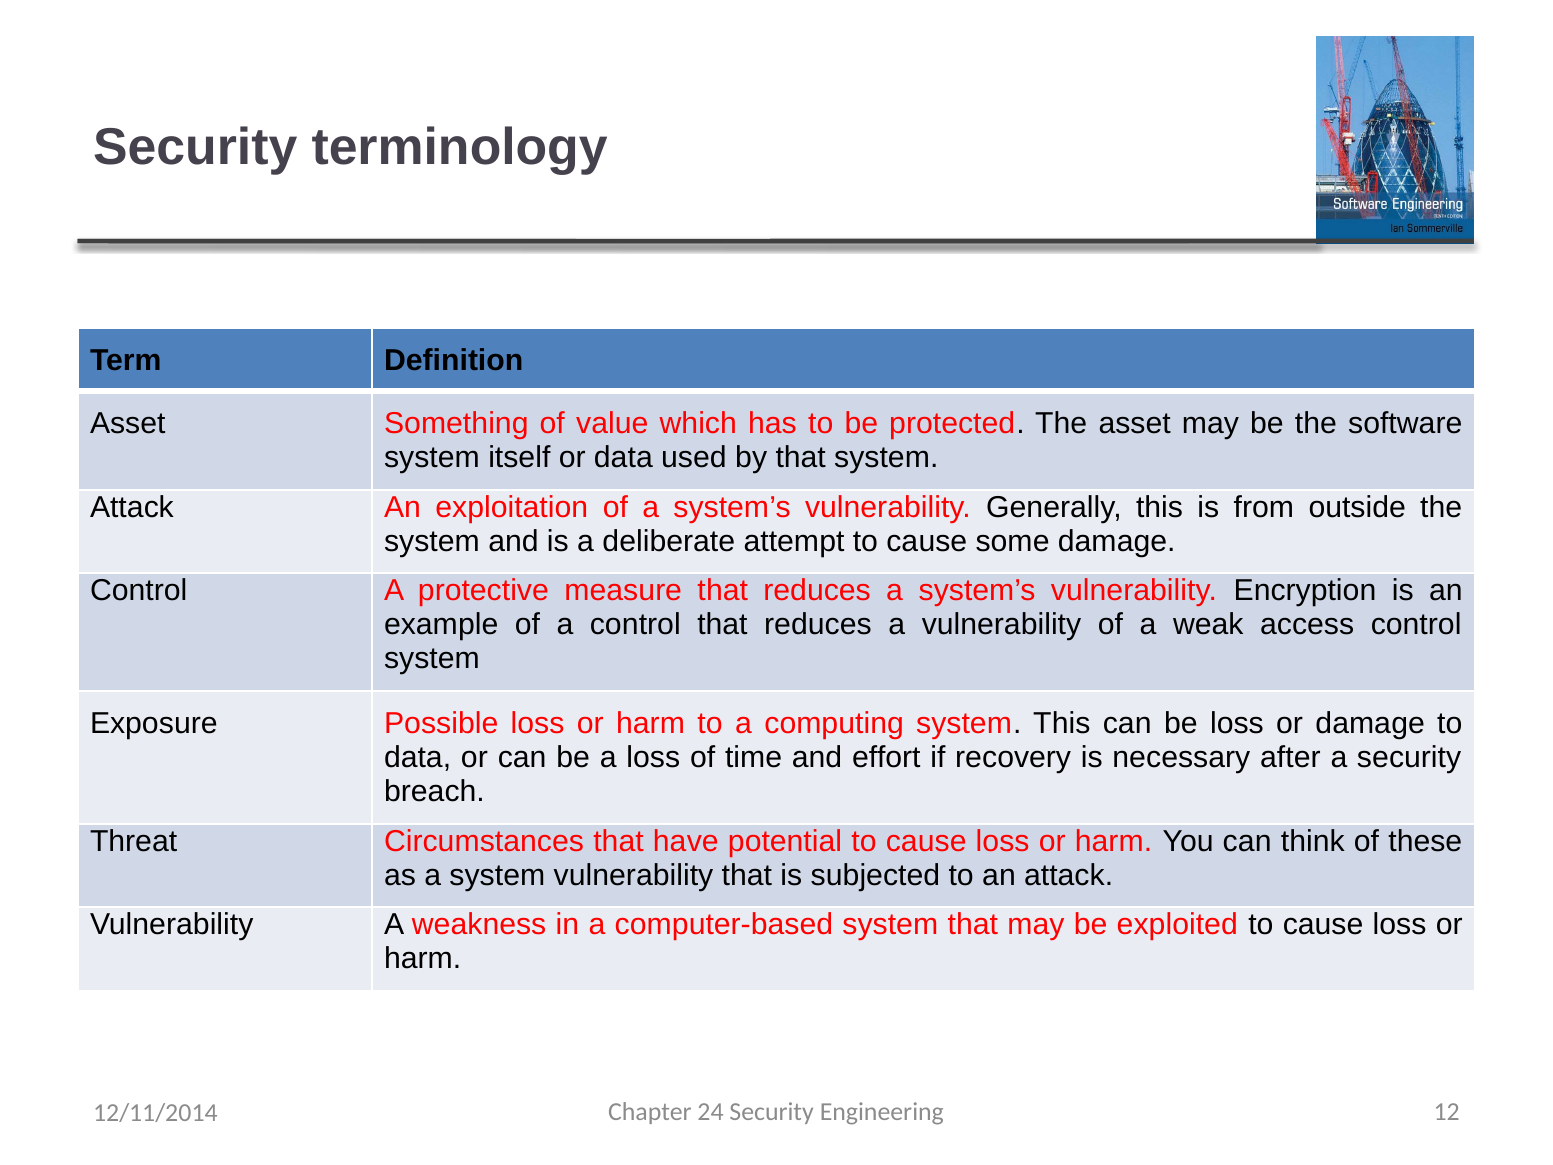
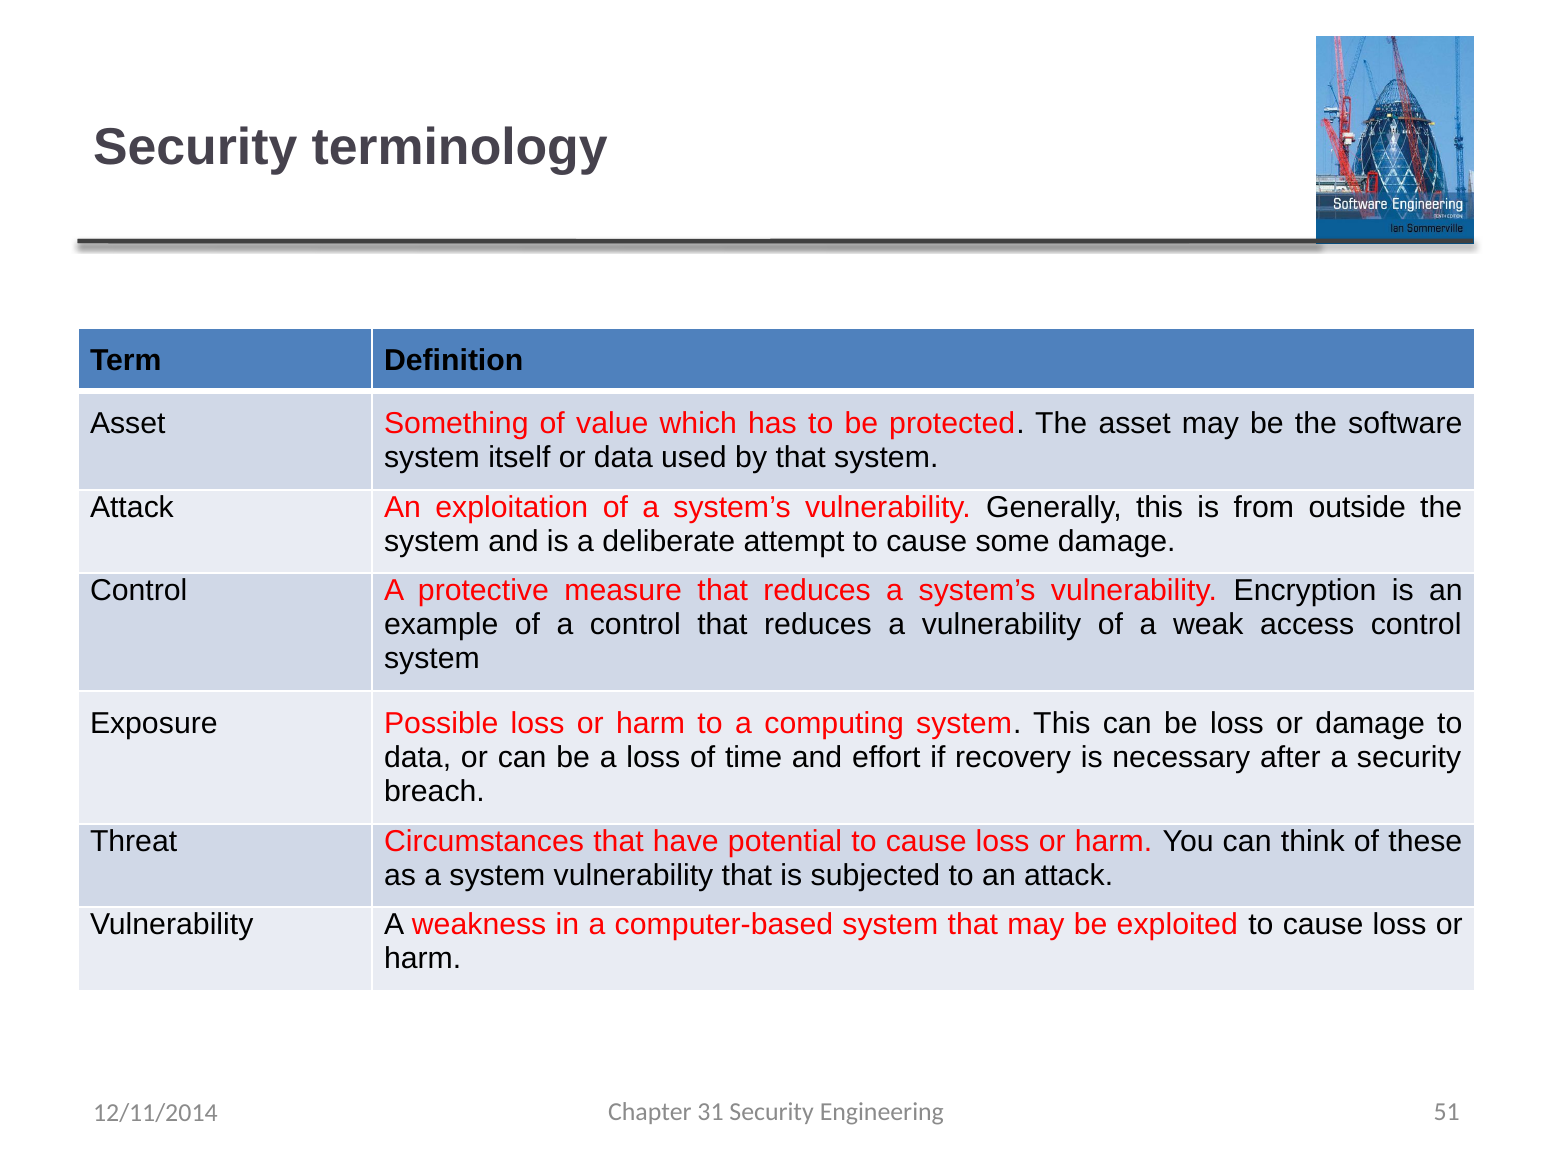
24: 24 -> 31 (711, 1112)
12: 12 -> 51 (1447, 1112)
